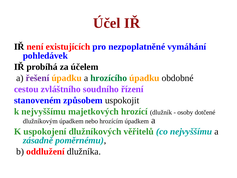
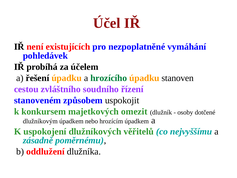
řešení colour: purple -> black (38, 78)
obdobné: obdobné -> stanoven (178, 78)
k nejvyššímu: nejvyššímu -> konkursem (44, 111)
hrozící: hrozící -> omezit (134, 111)
